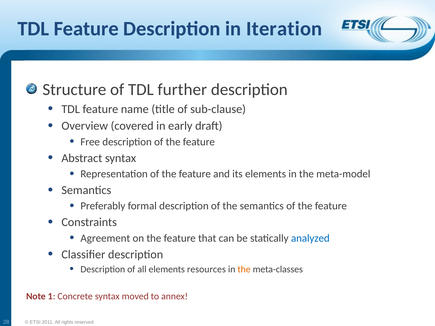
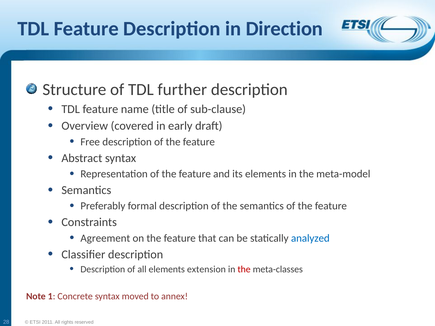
Iteration: Iteration -> Direction (284, 29)
resources: resources -> extension (206, 269)
the colour: orange -> red (244, 269)
